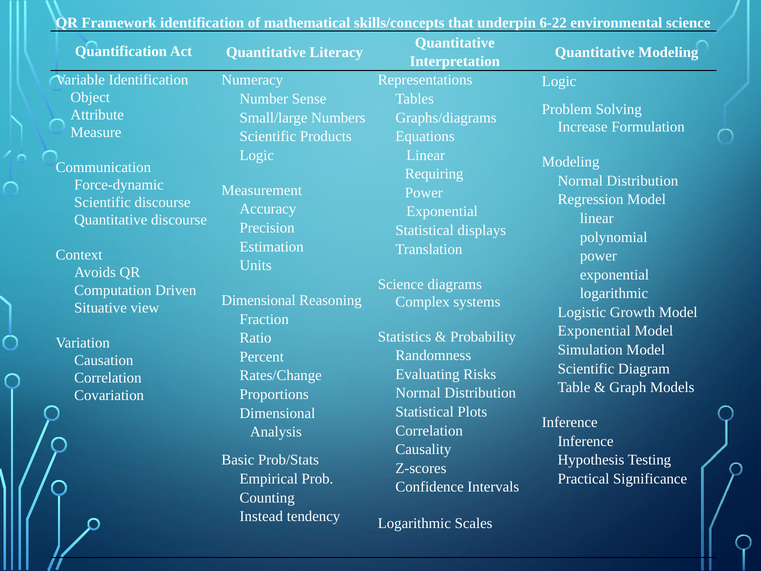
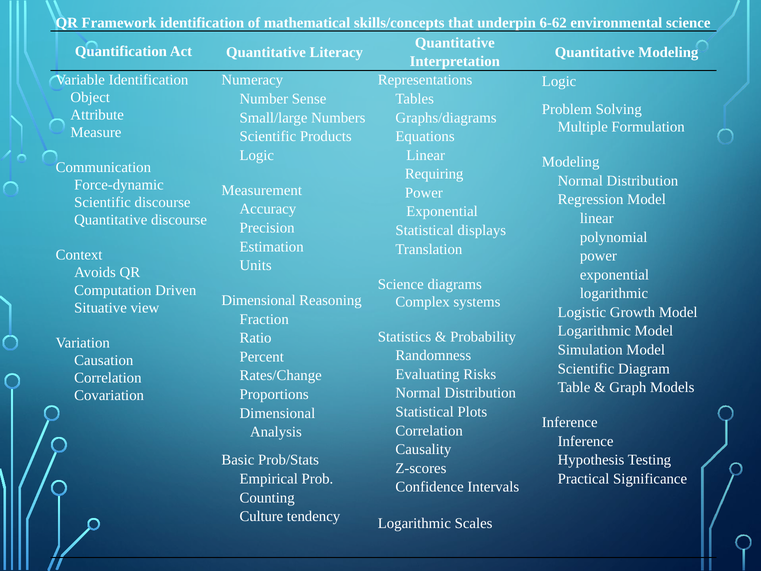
6-22: 6-22 -> 6-62 (553, 23)
Increase: Increase -> Multiple (583, 127)
Exponential: Exponential -> Logarithmic (594, 331)
Instead: Instead -> Culture (261, 516)
